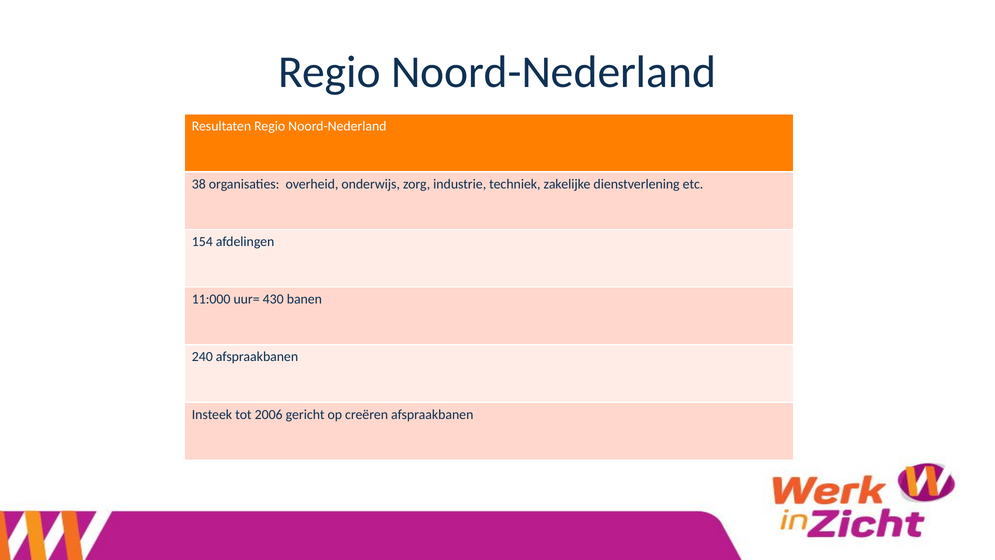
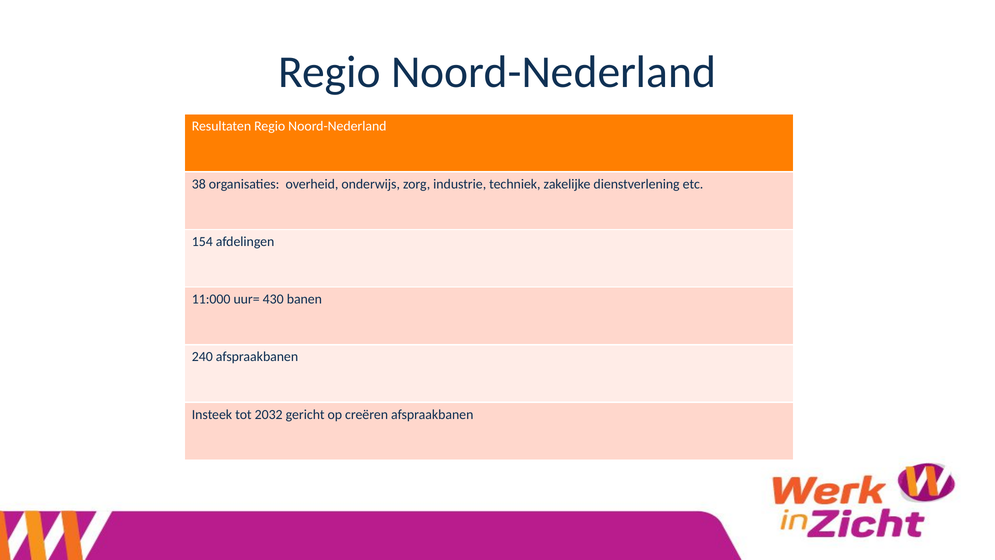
2006: 2006 -> 2032 (269, 414)
